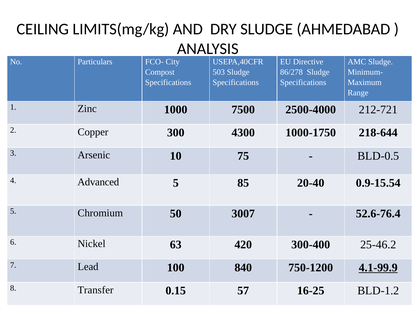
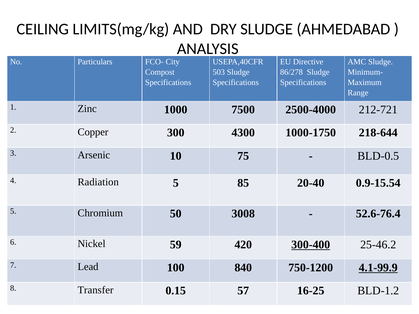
Advanced: Advanced -> Radiation (98, 182)
3007: 3007 -> 3008 (243, 214)
63: 63 -> 59 (176, 245)
300-400 underline: none -> present (311, 245)
